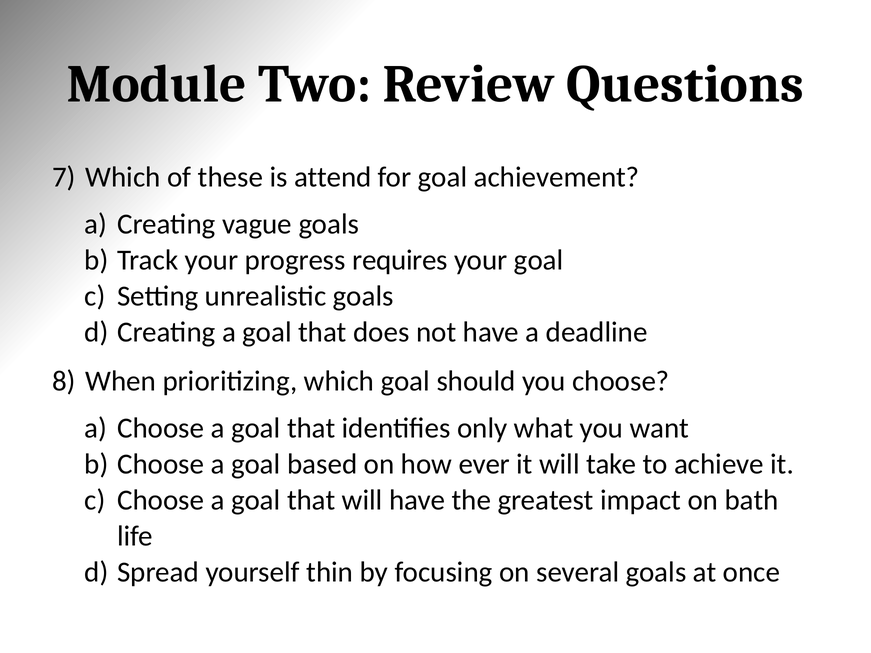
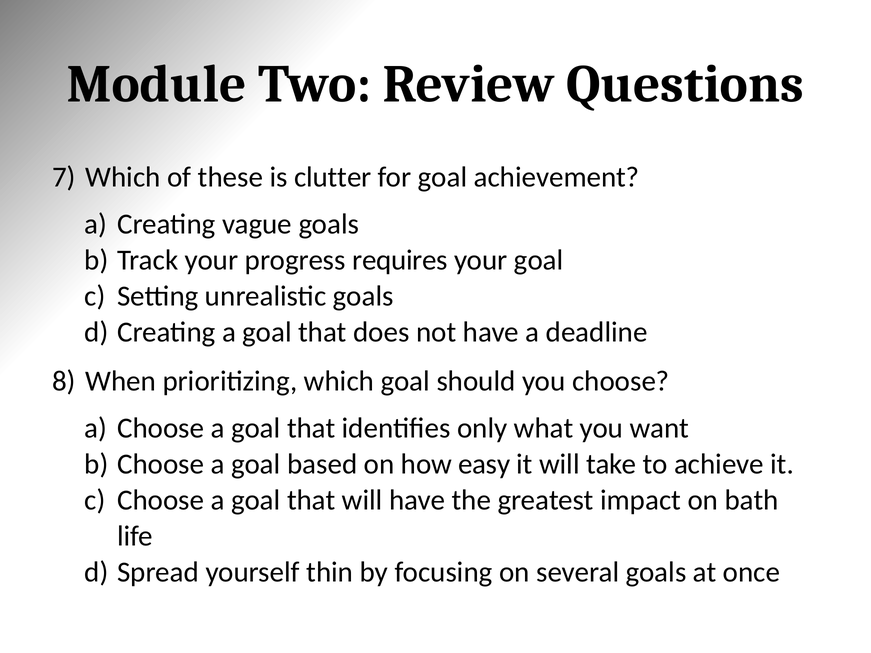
attend: attend -> clutter (333, 177)
ever: ever -> easy (484, 464)
